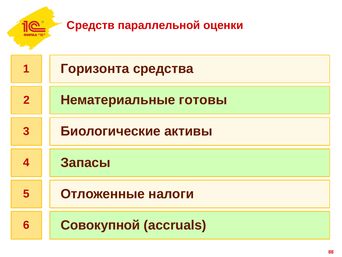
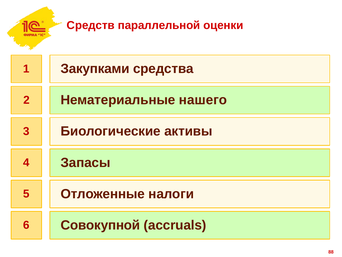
Горизонта: Горизонта -> Закупками (95, 69)
готовы: готовы -> нашего (203, 100)
